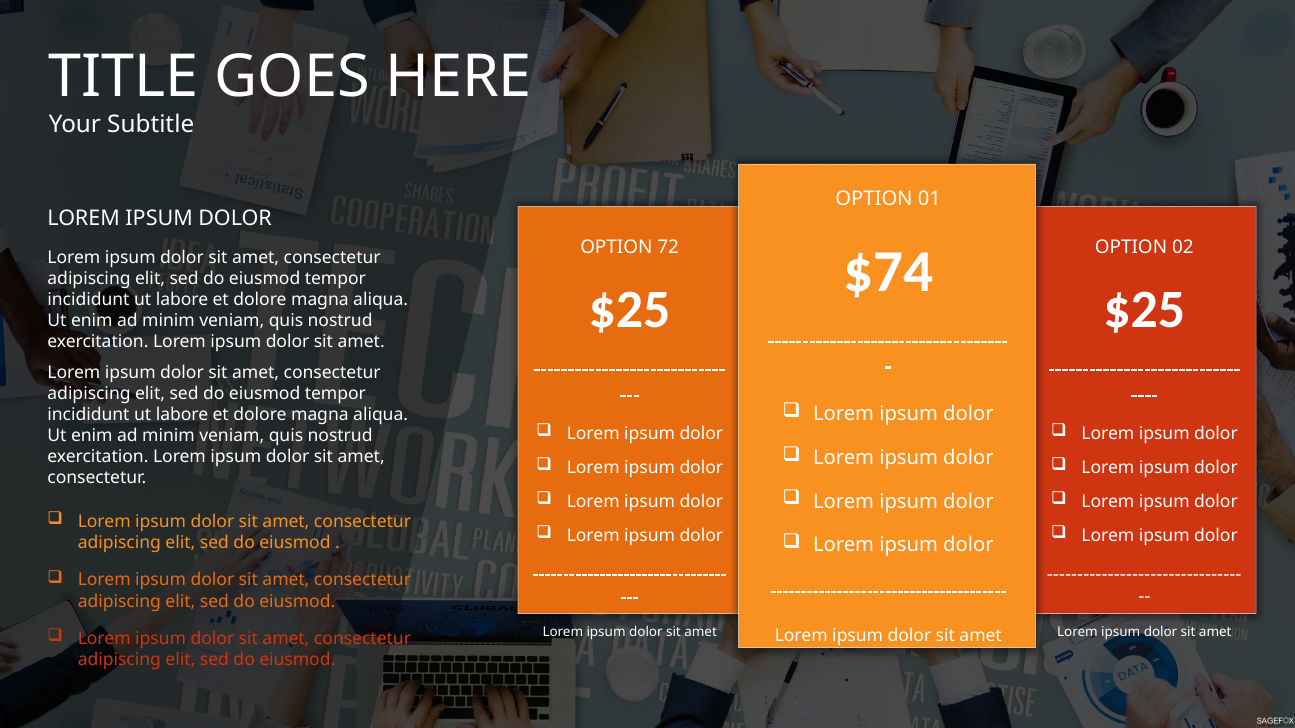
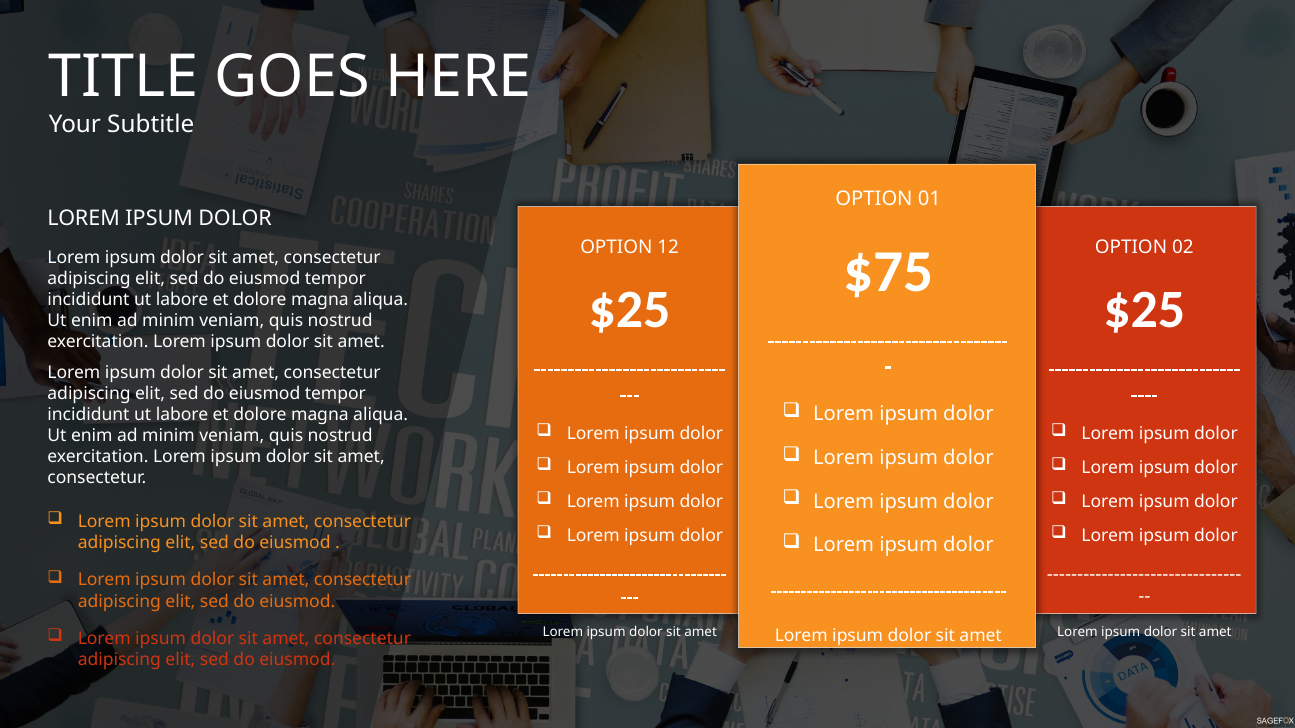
72: 72 -> 12 (668, 247)
$74: $74 -> $75 (888, 272)
